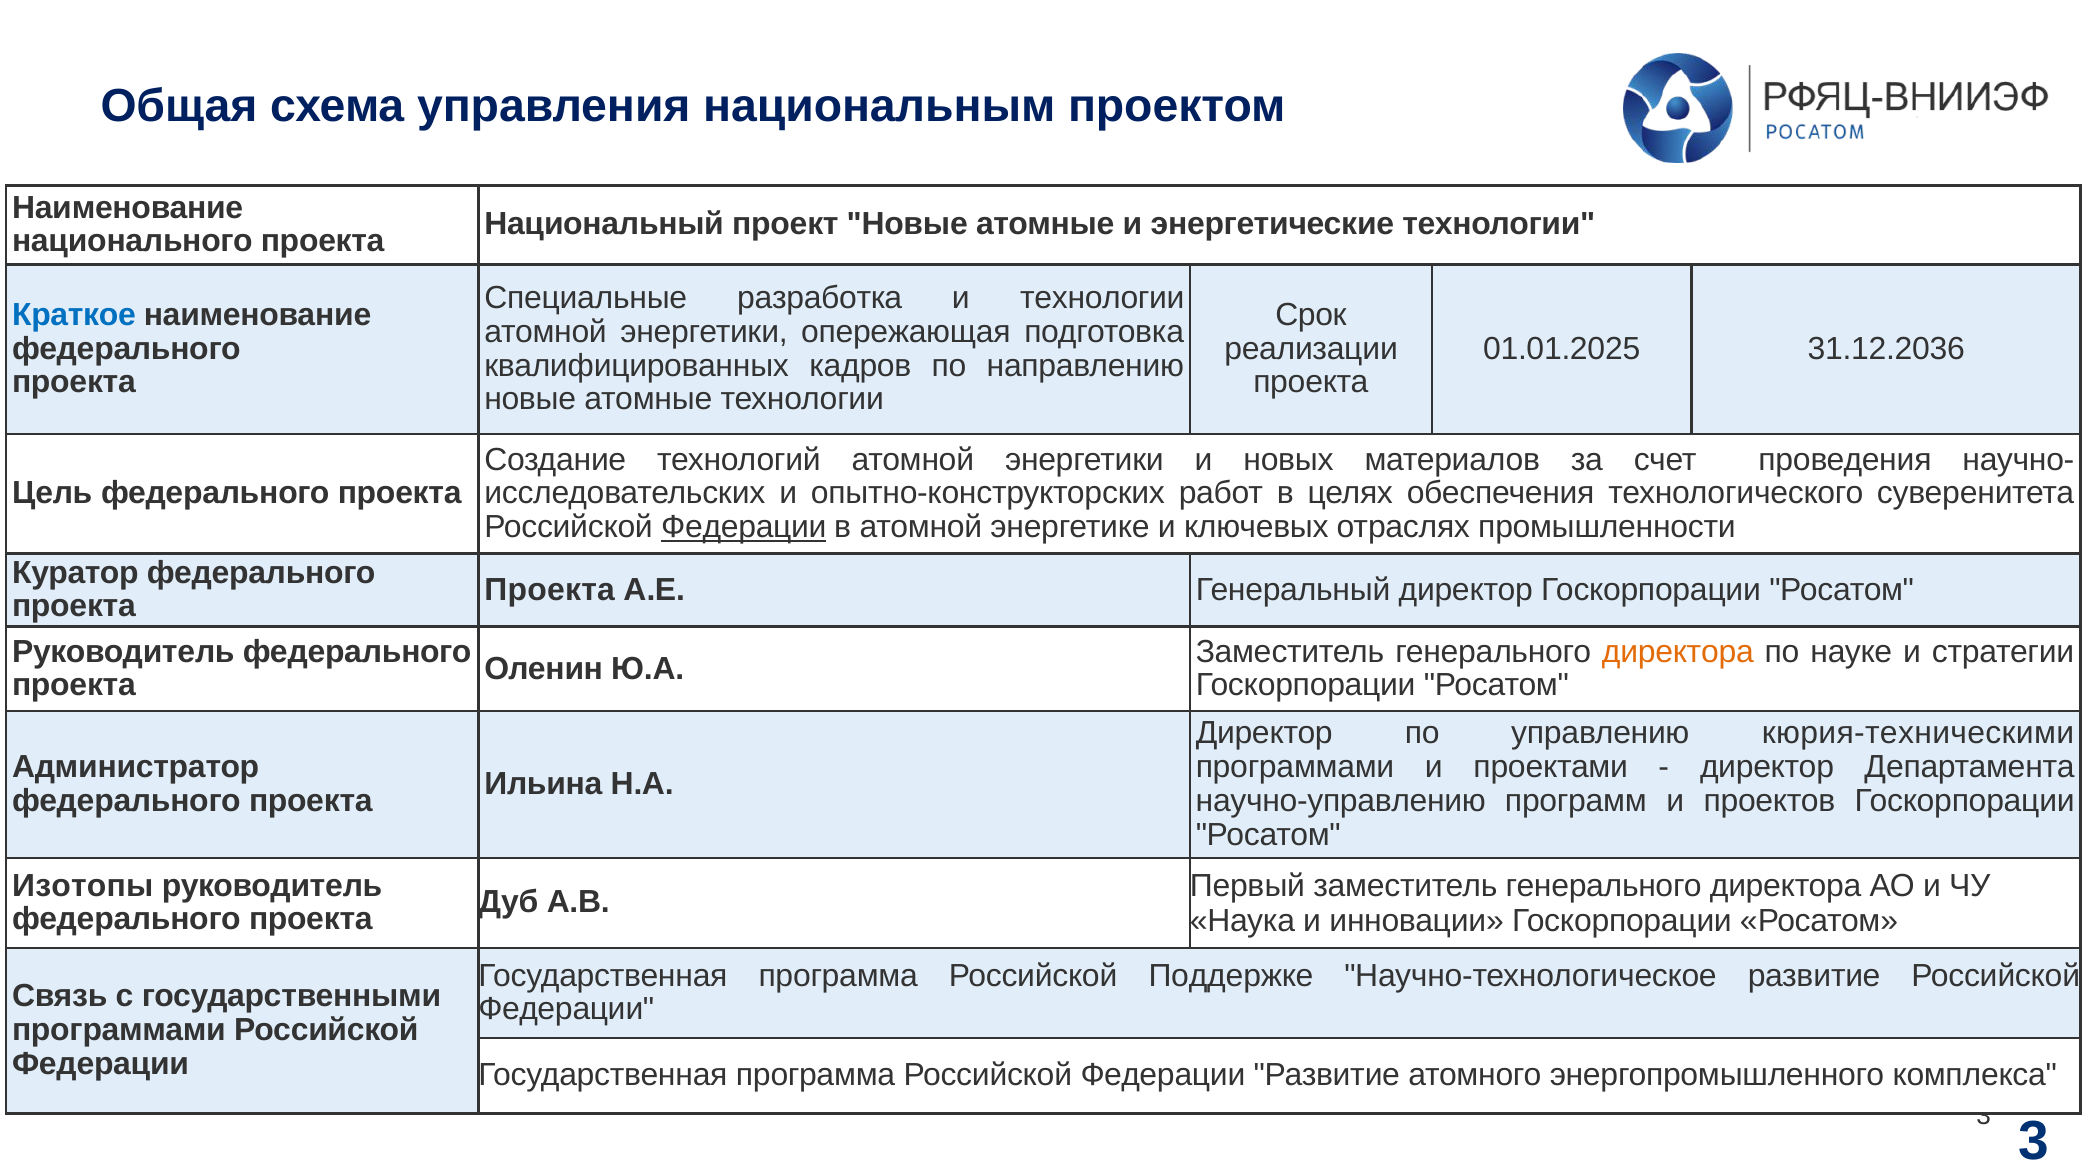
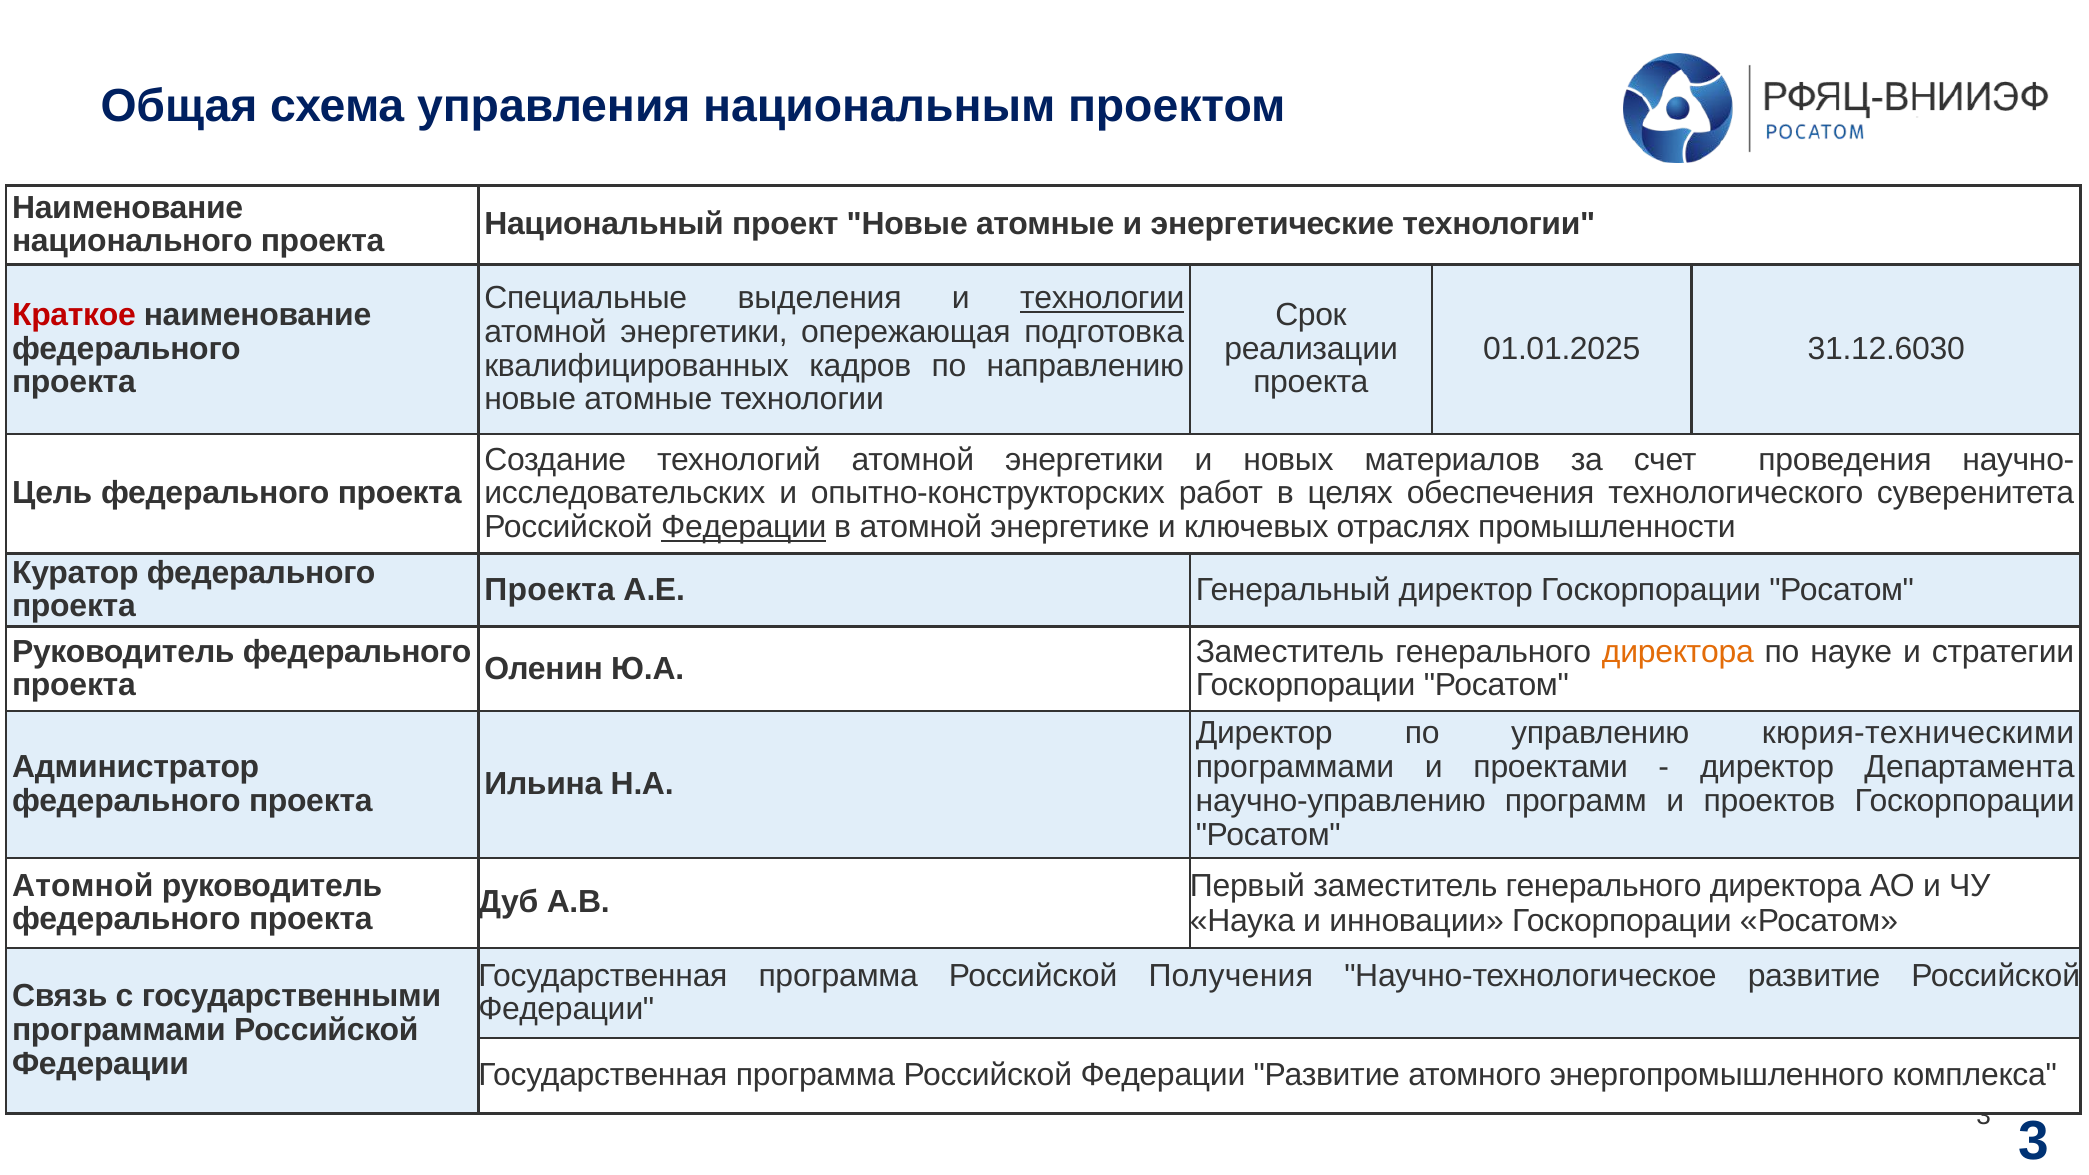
разработка: разработка -> выделения (820, 298)
технологии underline: none -> present (1102, 298)
Краткое colour: blue -> red (74, 315)
31.12.2036: 31.12.2036 -> 31.12.6030 (1886, 349)
Изотопы: Изотопы -> Атомной (83, 886)
Поддержке: Поддержке -> Получения (1231, 976)
